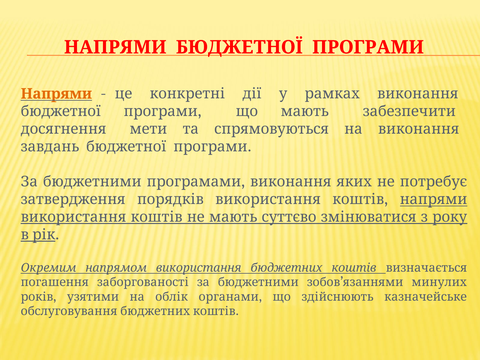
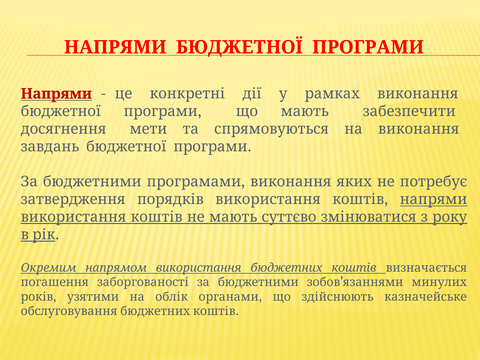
Напрями colour: orange -> red (56, 94)
